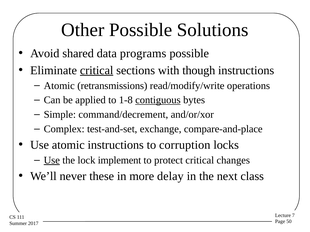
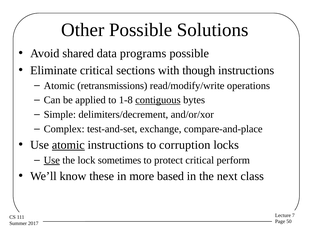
critical underline: present -> none (97, 70)
command/decrement: command/decrement -> delimiters/decrement (123, 115)
atomic underline: none -> present (68, 145)
implement: implement -> sometimes (120, 161)
changes: changes -> perform (233, 161)
never: never -> know (73, 177)
delay: delay -> based (170, 177)
